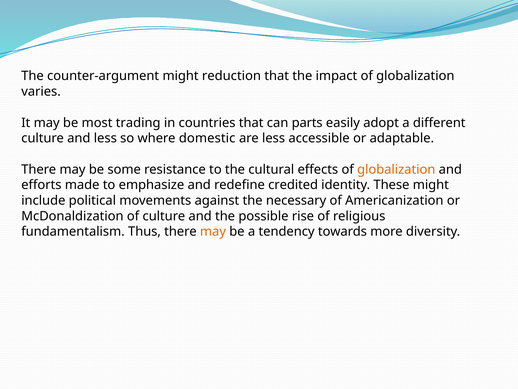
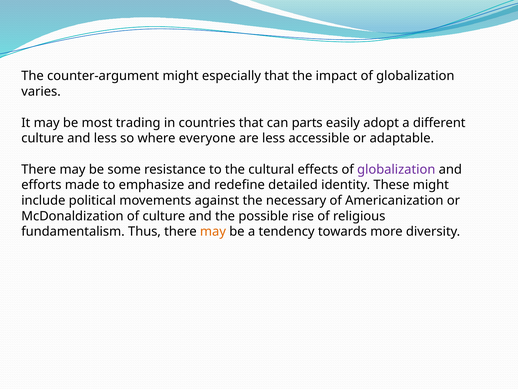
reduction: reduction -> especially (231, 76)
domestic: domestic -> everyone (207, 138)
globalization colour: orange -> purple (396, 169)
credited: credited -> detailed (293, 185)
